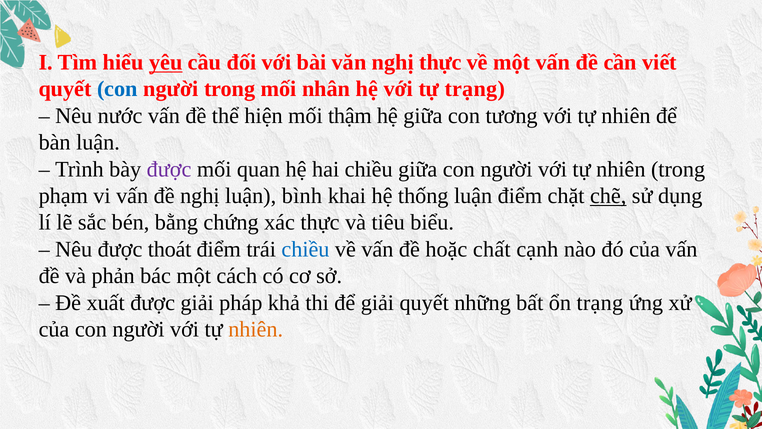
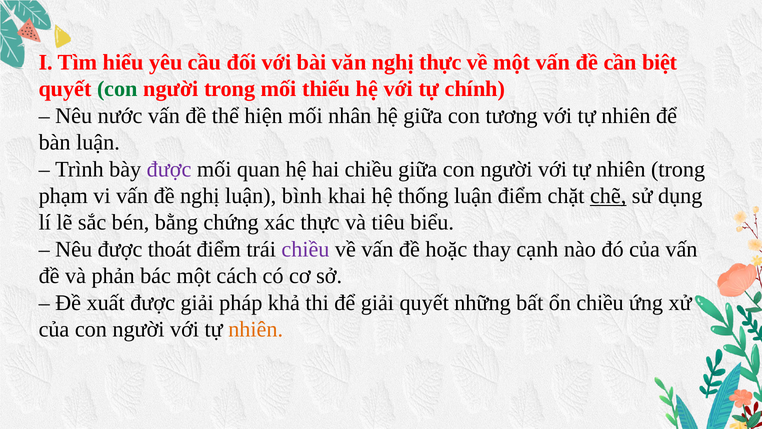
yêu underline: present -> none (166, 62)
viết: viết -> biệt (660, 62)
con colour: blue -> green (117, 89)
nhân: nhân -> thiếu (326, 89)
tự trạng: trạng -> chính (475, 89)
thậm: thậm -> nhân (350, 116)
chiều colour: blue -> purple (305, 249)
chất: chất -> thay (492, 249)
ổn trạng: trạng -> chiều (600, 302)
